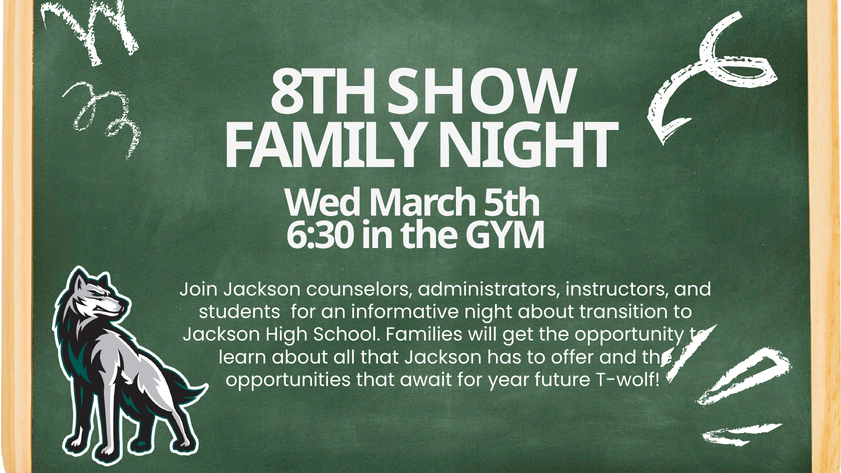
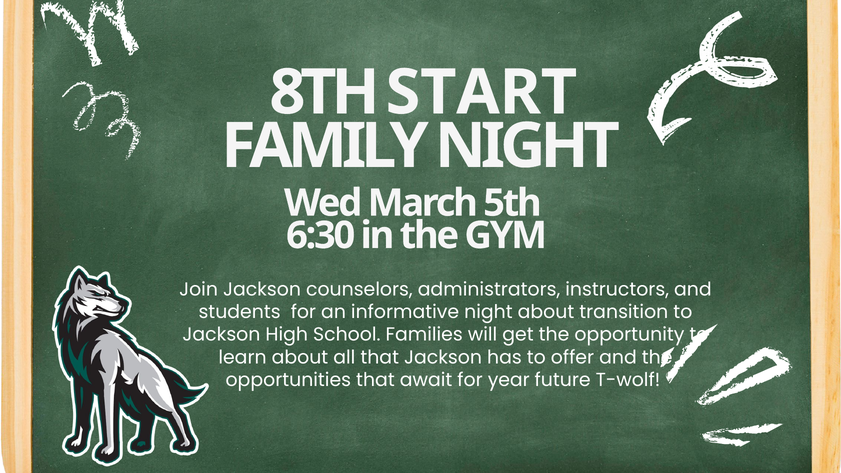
SHOW: SHOW -> START (481, 93)
